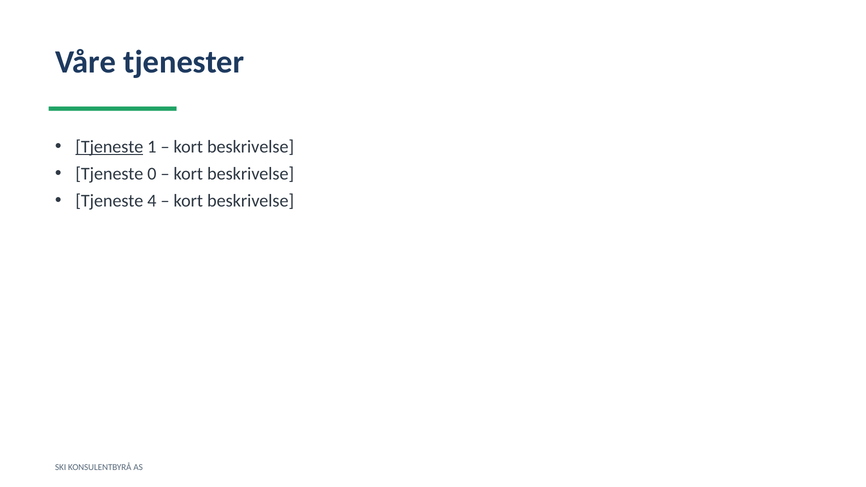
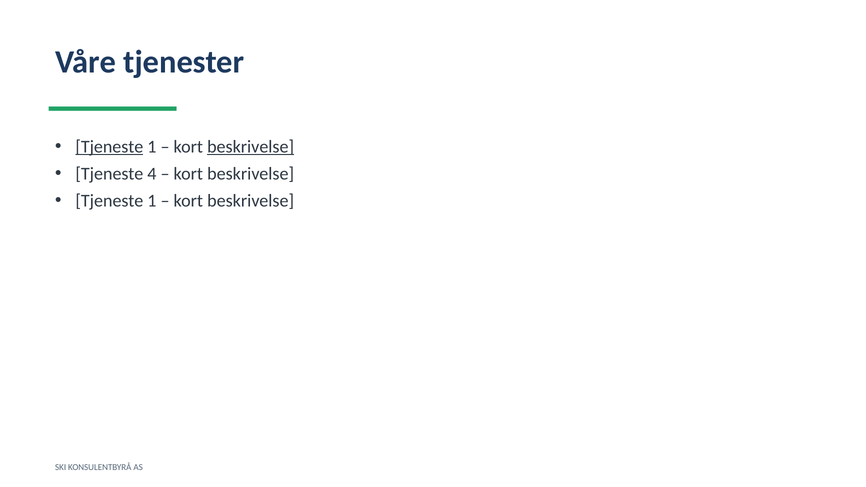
beskrivelse underline: none -> present (251, 147)
0: 0 -> 4 (152, 174)
4: 4 -> 1 (152, 201)
